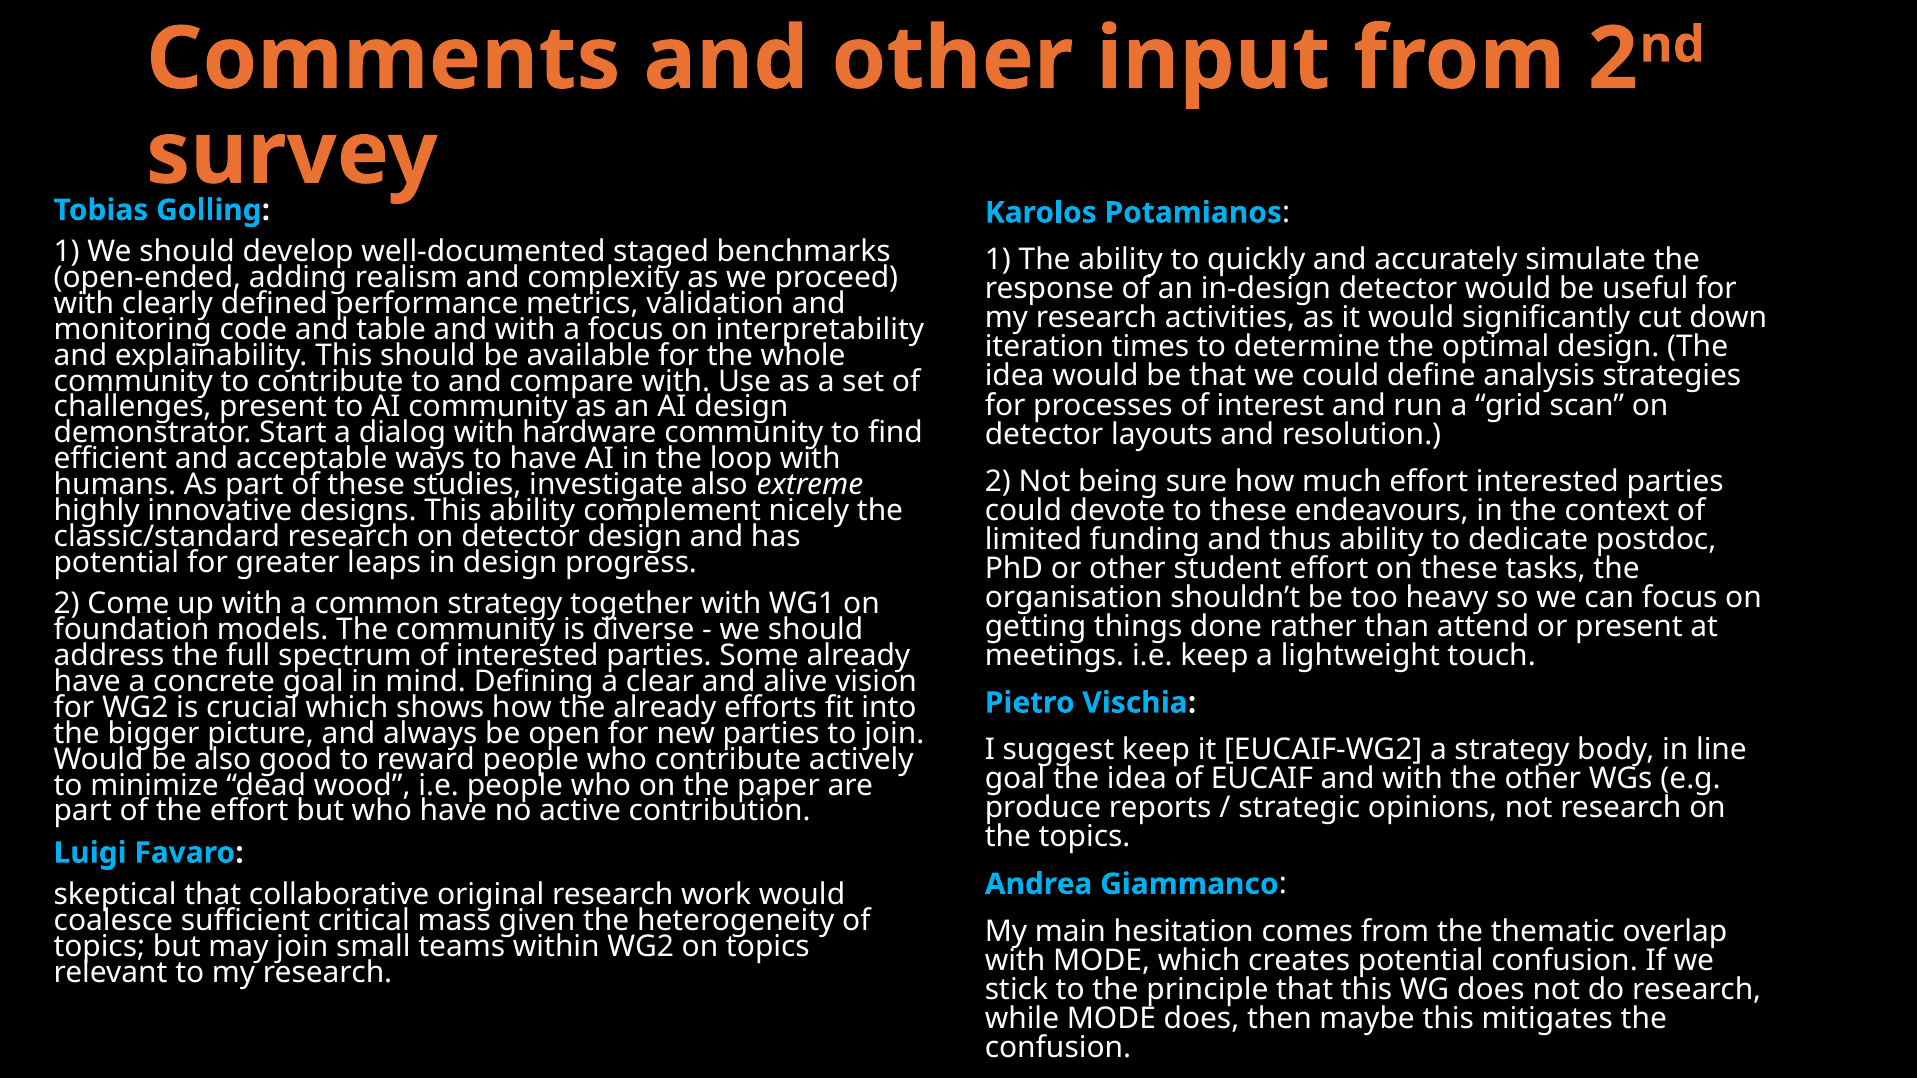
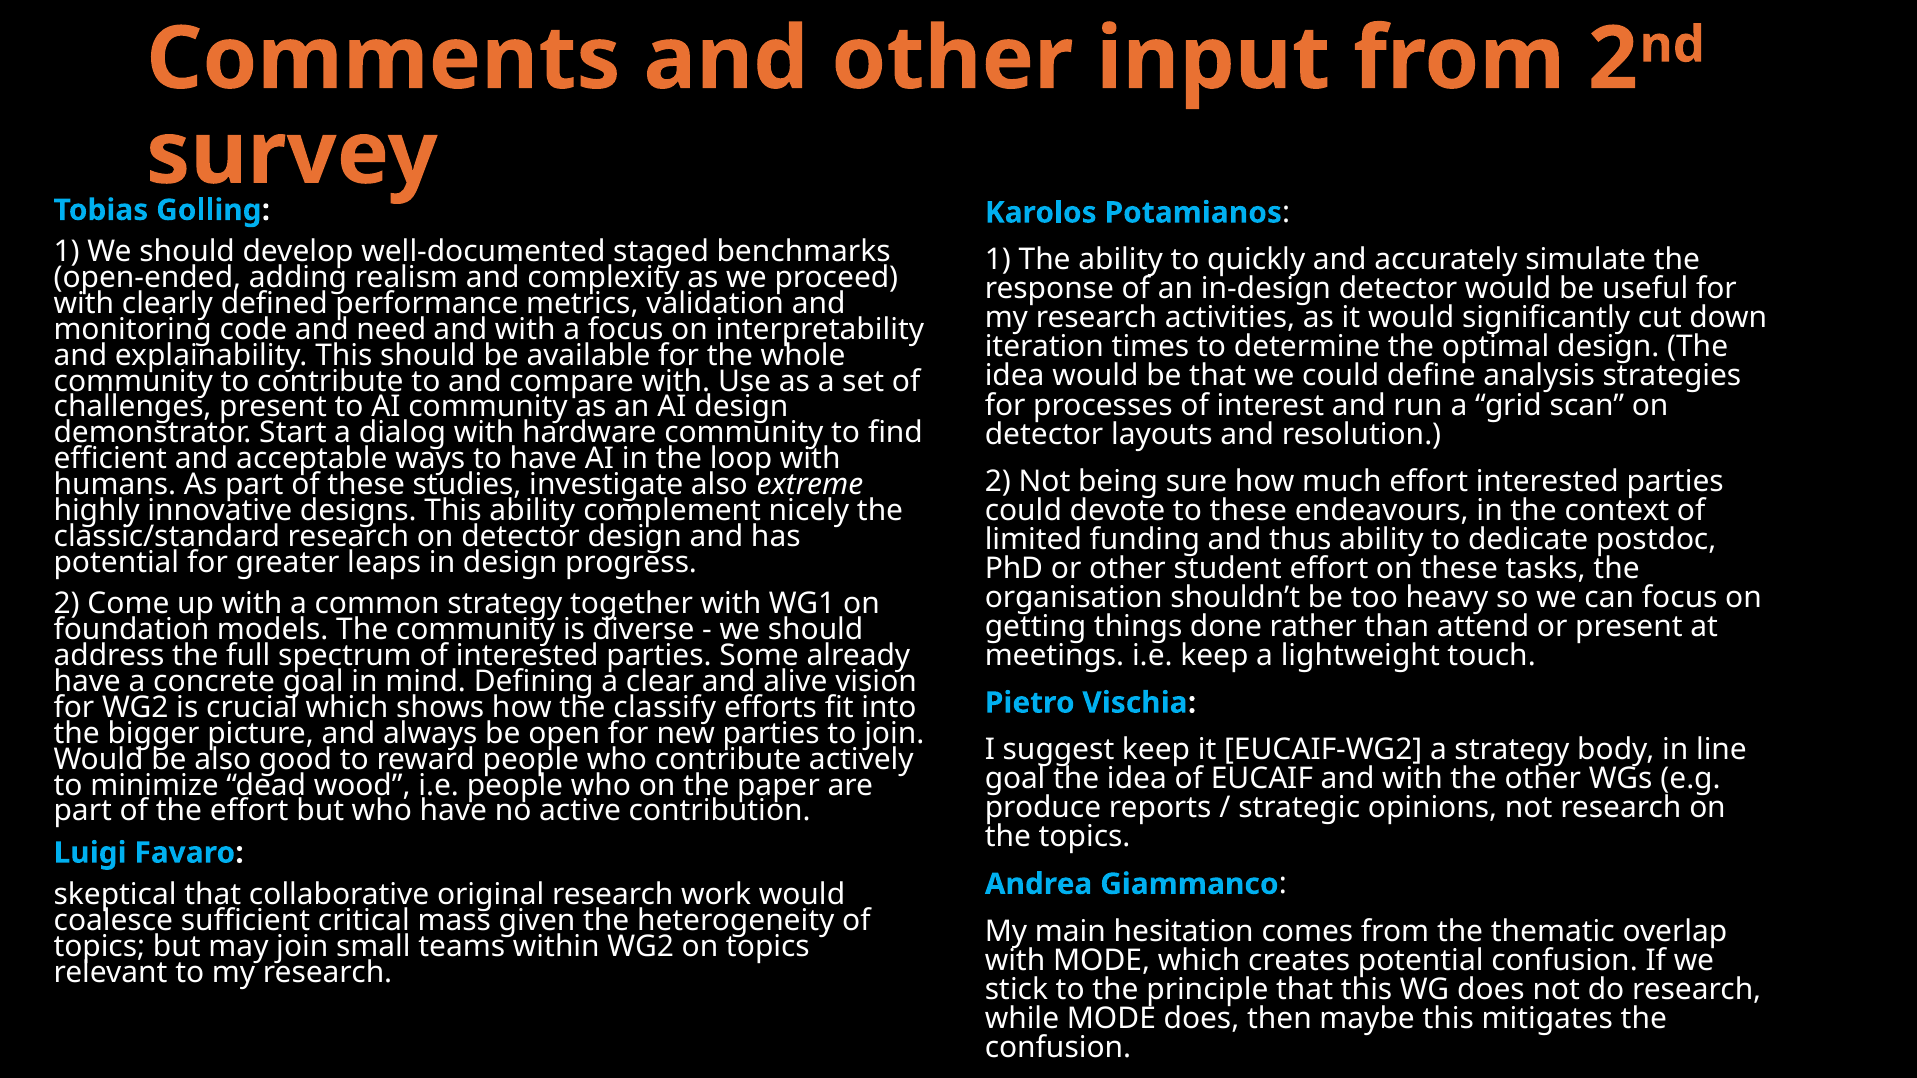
table: table -> need (391, 330)
the already: already -> classify (665, 708)
